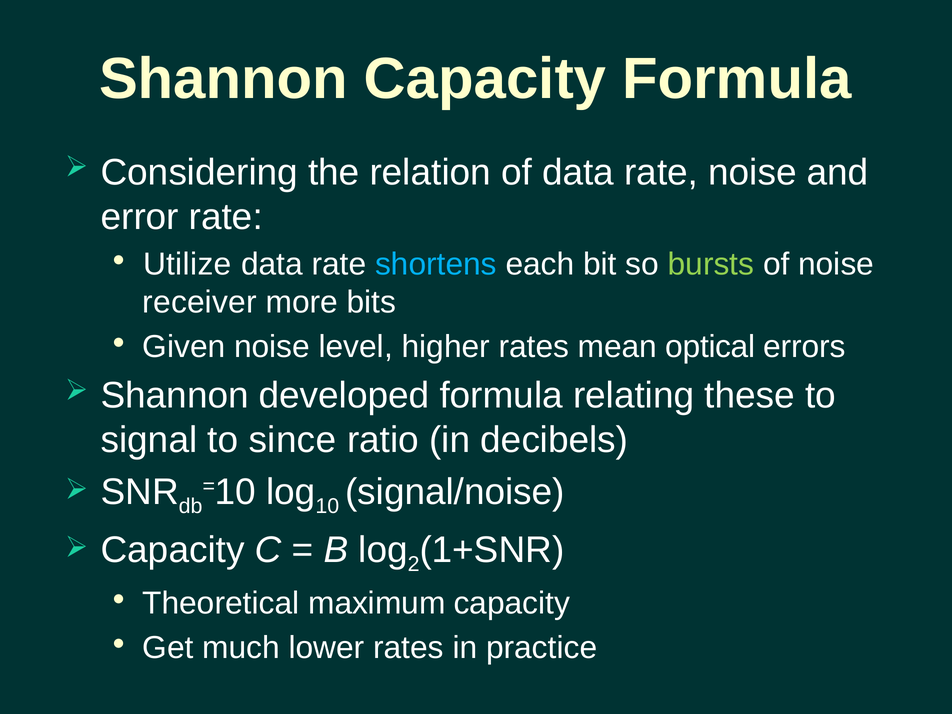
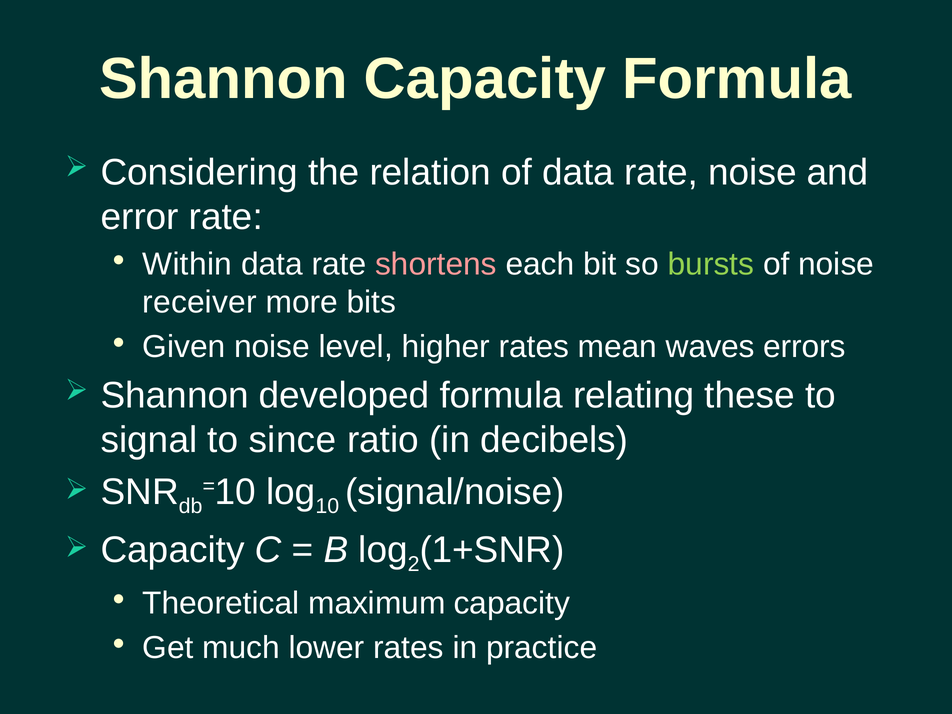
Utilize: Utilize -> Within (187, 264)
shortens colour: light blue -> pink (436, 264)
optical: optical -> waves (710, 347)
